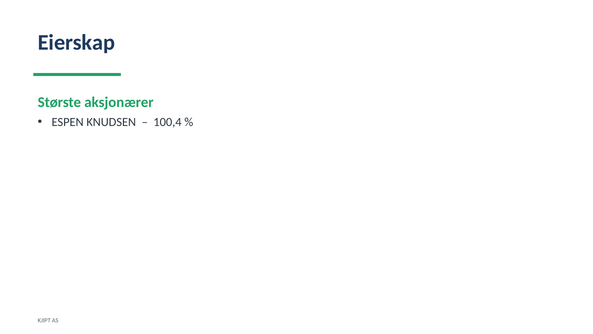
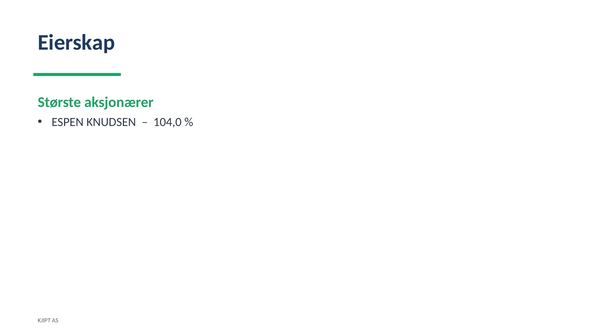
100,4: 100,4 -> 104,0 (167, 122)
